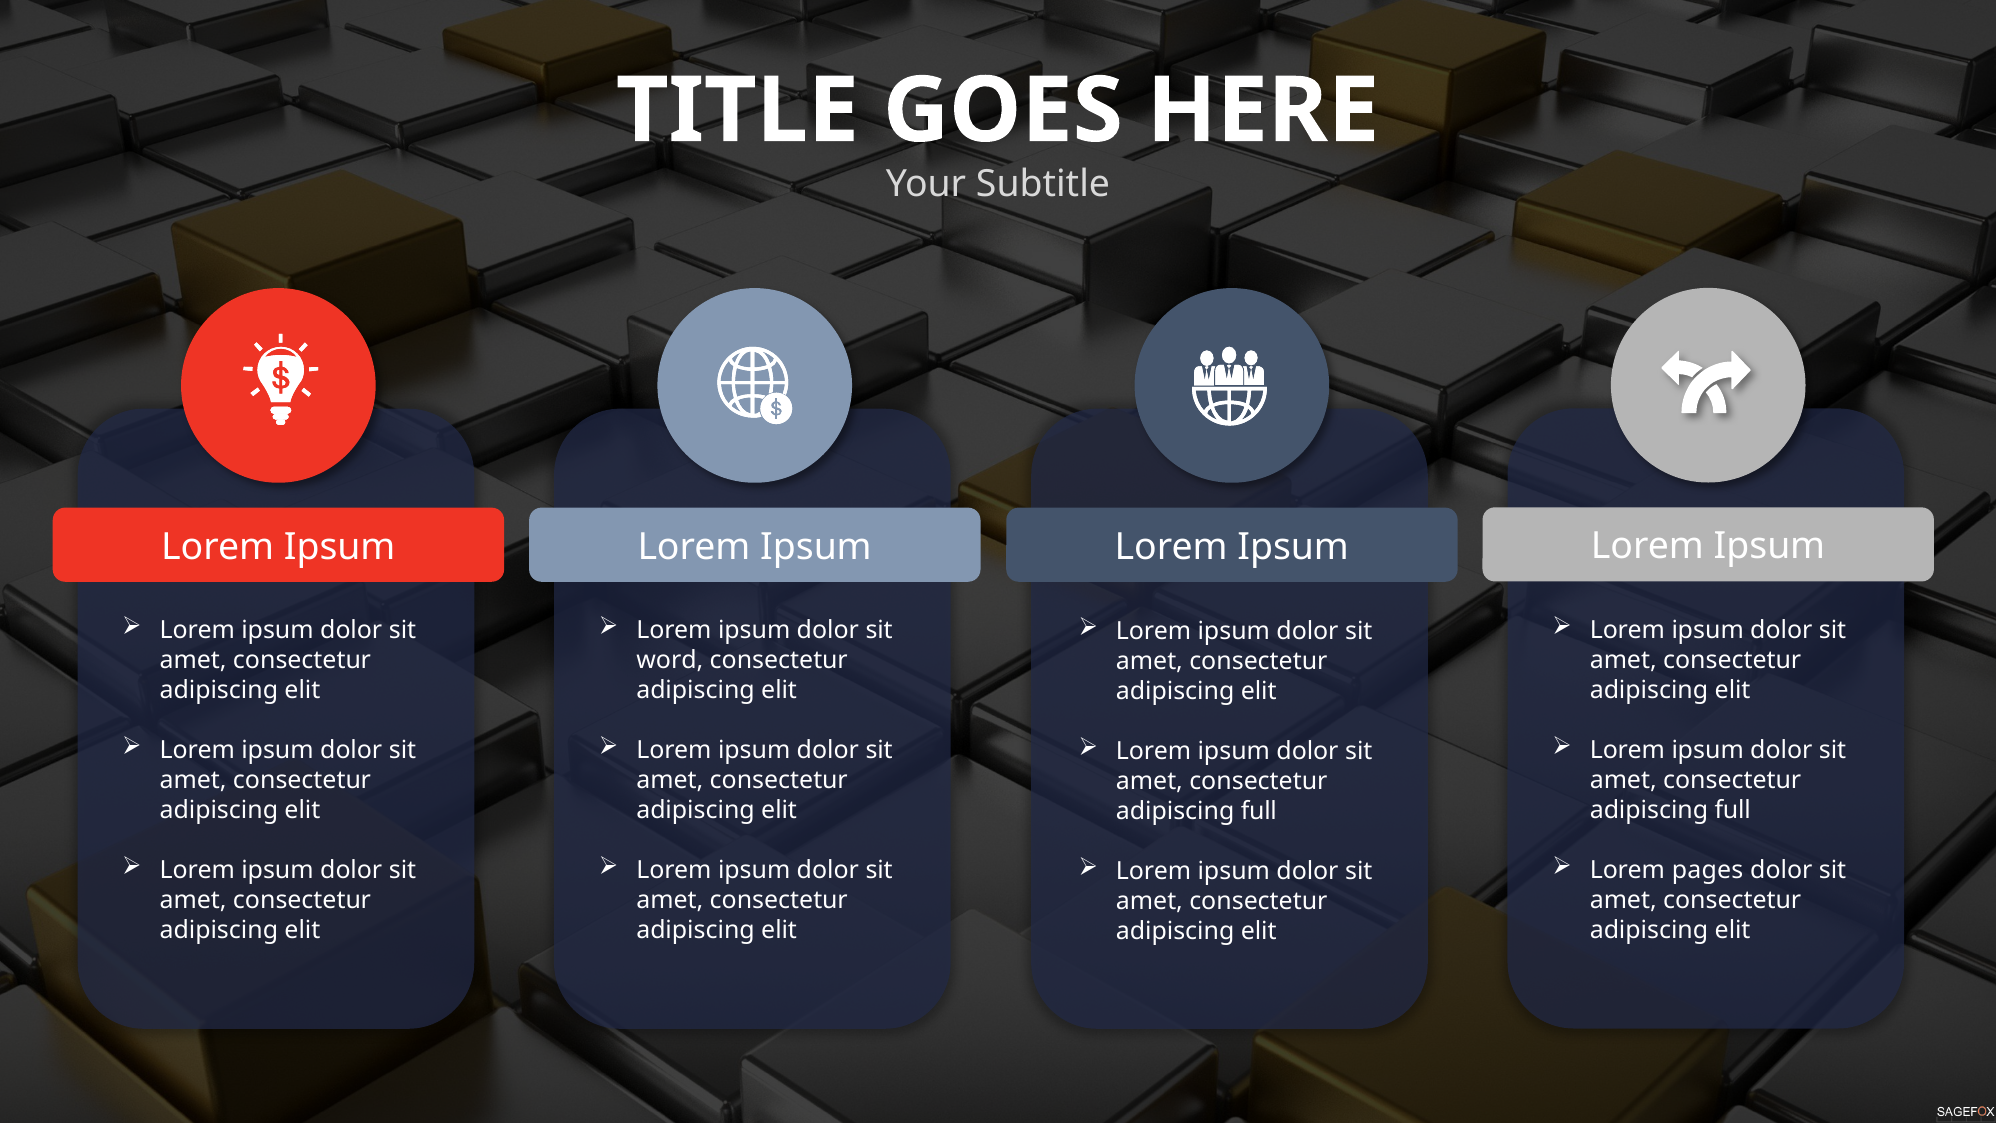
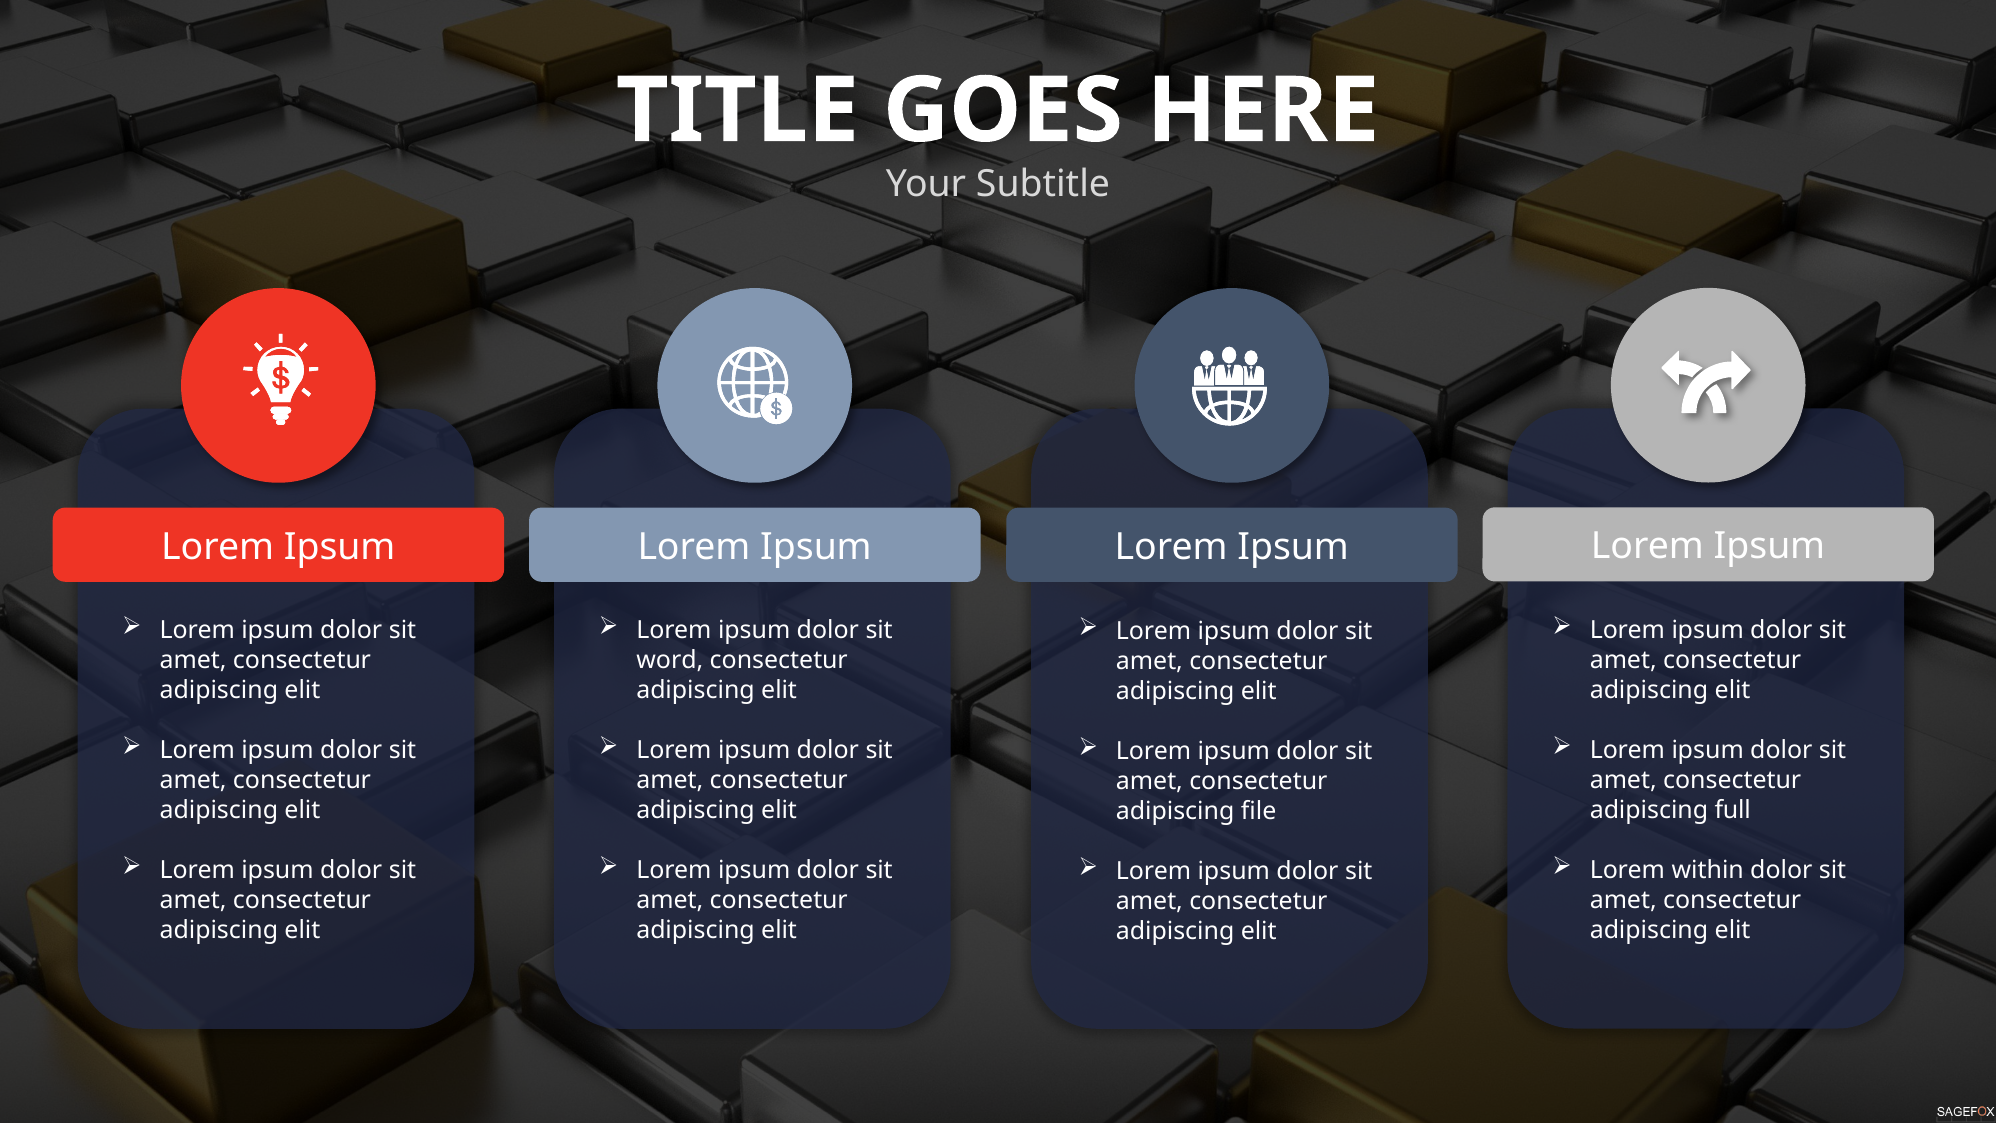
full: full -> file (1259, 811)
pages: pages -> within (1708, 870)
